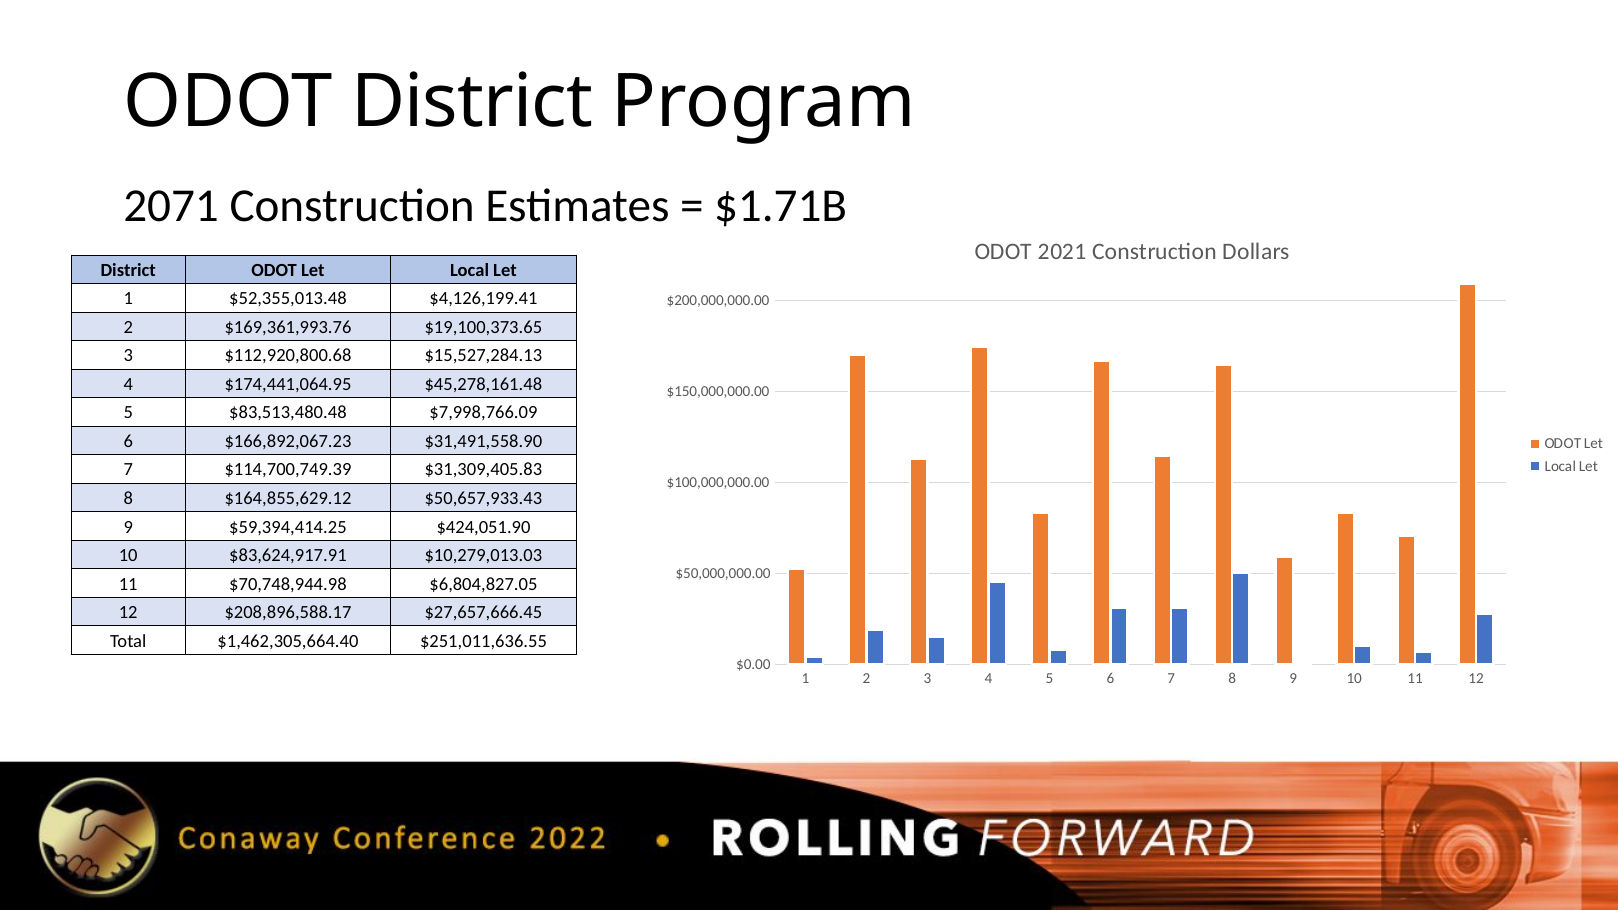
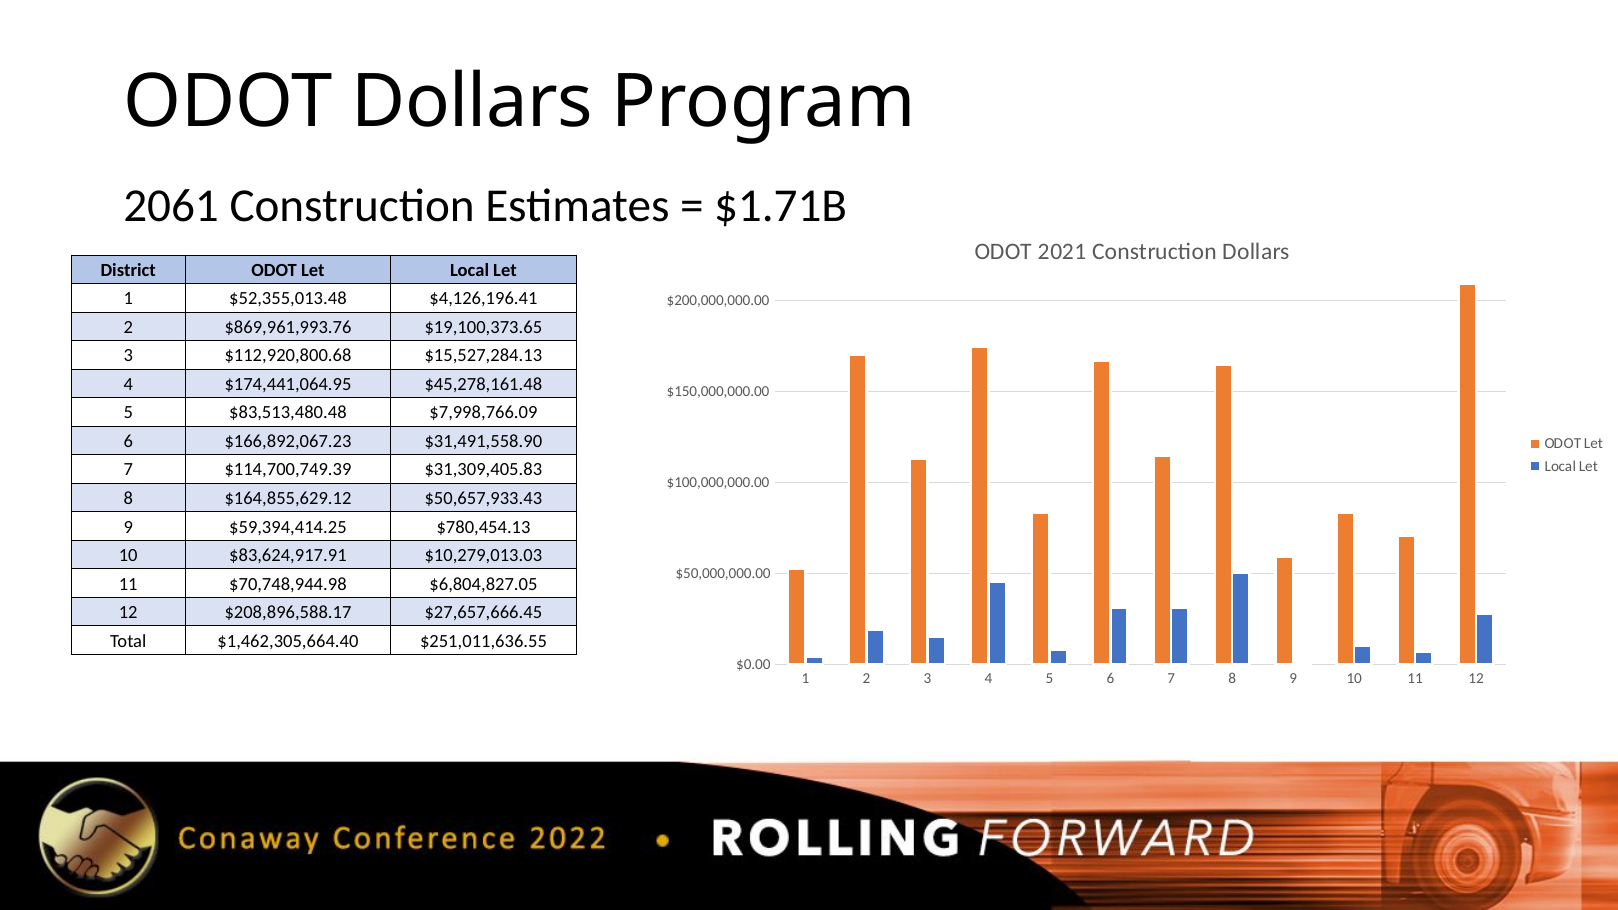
ODOT District: District -> Dollars (472, 102)
2071: 2071 -> 2061 (171, 206)
$4,126,199.41: $4,126,199.41 -> $4,126,196.41 (483, 299)
$169,361,993.76: $169,361,993.76 -> $869,961,993.76 (288, 327)
$424,051.90: $424,051.90 -> $780,454.13 (484, 527)
